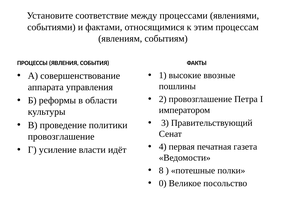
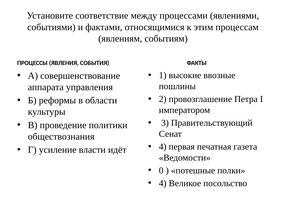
провозглашение: провозглашение -> обществознания (61, 137)
8: 8 -> 0 (161, 171)
0: 0 -> 4 (163, 184)
